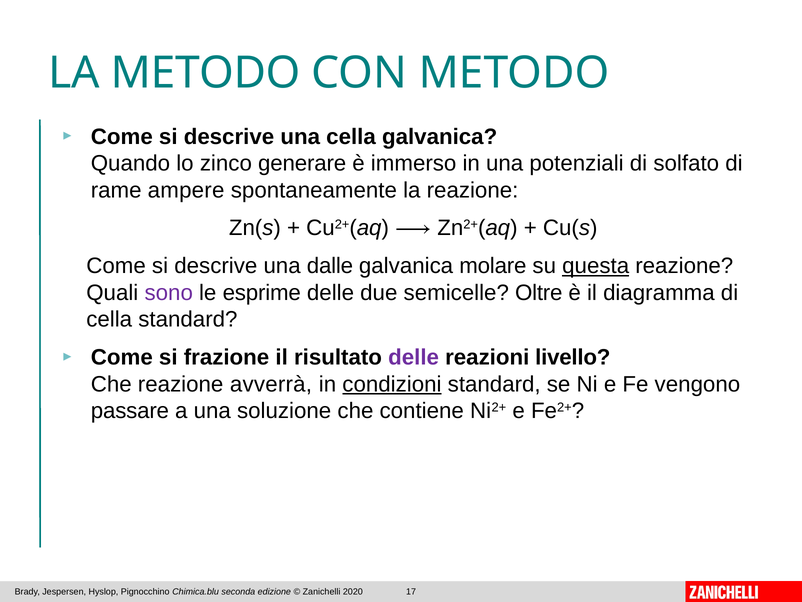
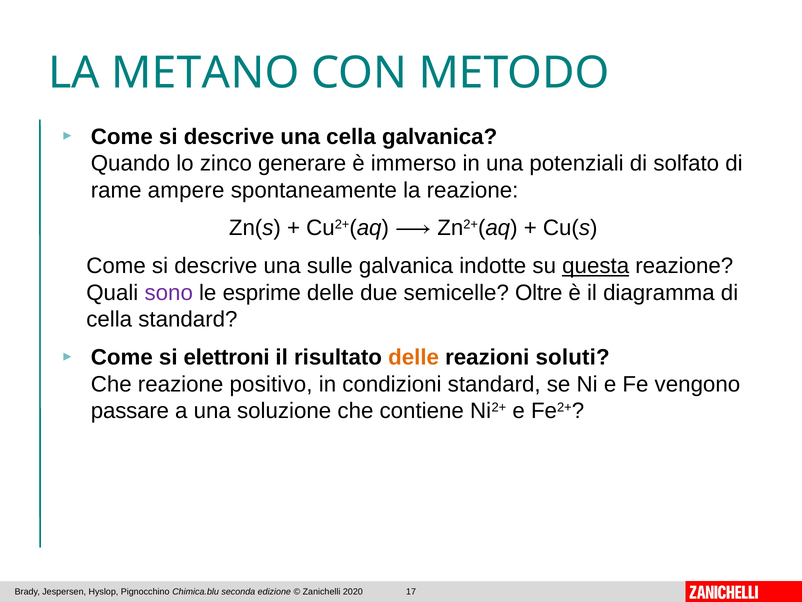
LA METODO: METODO -> METANO (205, 73)
dalle: dalle -> sulle (330, 266)
molare: molare -> indotte (493, 266)
frazione: frazione -> elettroni (227, 357)
delle colour: purple -> orange (414, 357)
livello: livello -> soluti (573, 357)
avverrà: avverrà -> positivo (271, 384)
condizioni underline: present -> none (392, 384)
